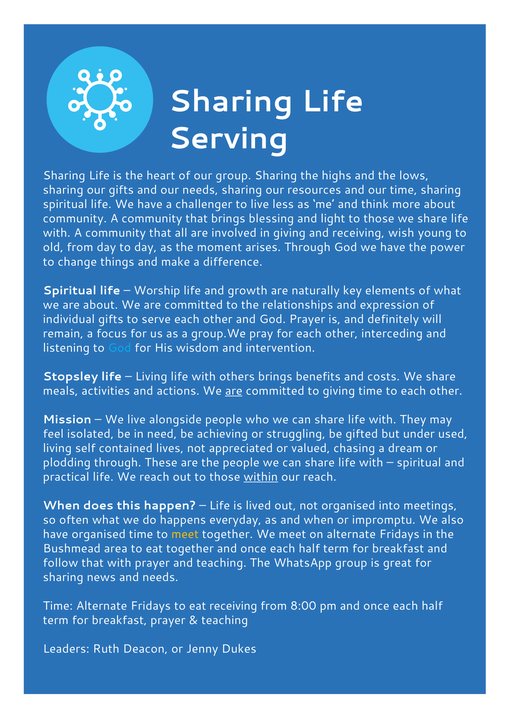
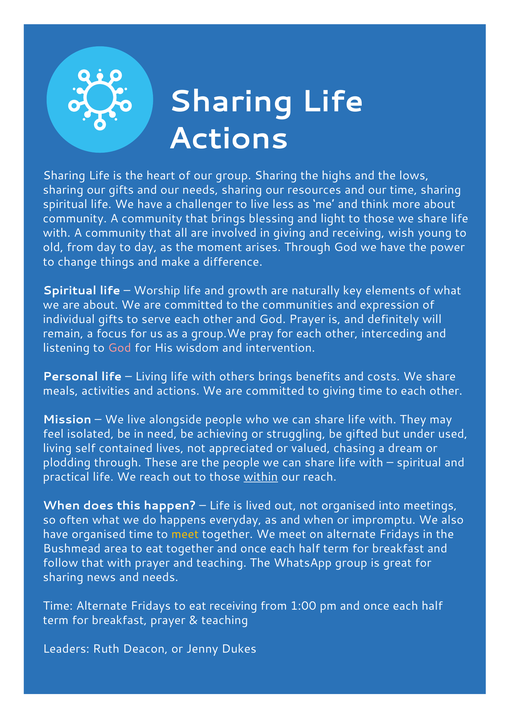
Serving: Serving -> Actions (228, 138)
relationships: relationships -> communities (298, 305)
God colour: light blue -> pink (120, 348)
Stopsley: Stopsley -> Personal (70, 377)
are underline: present -> none (234, 391)
8:00: 8:00 -> 1:00 (303, 606)
